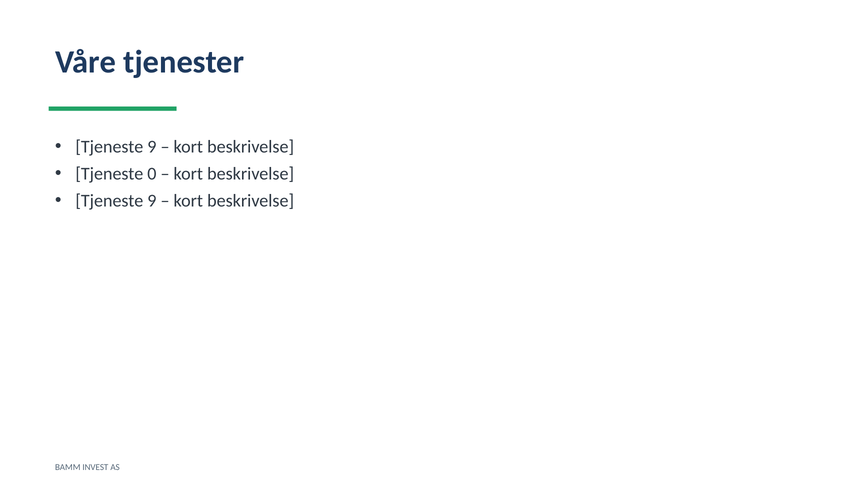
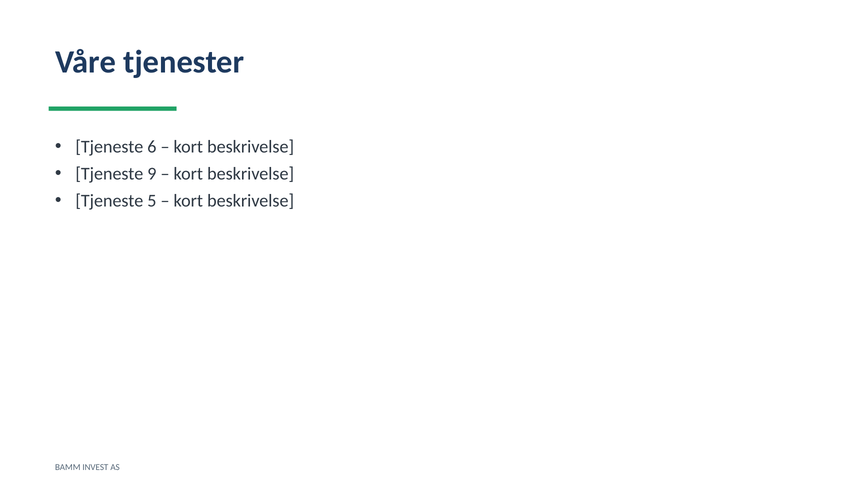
9: 9 -> 6 (152, 147)
0: 0 -> 9 (152, 174)
9: 9 -> 5 (152, 201)
